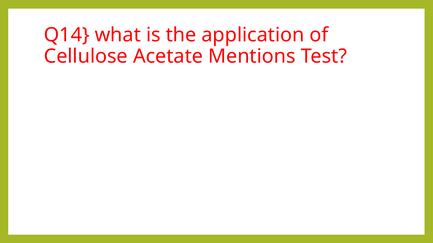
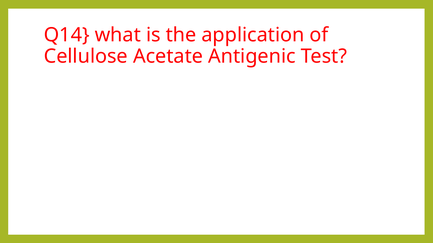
Mentions: Mentions -> Antigenic (252, 56)
